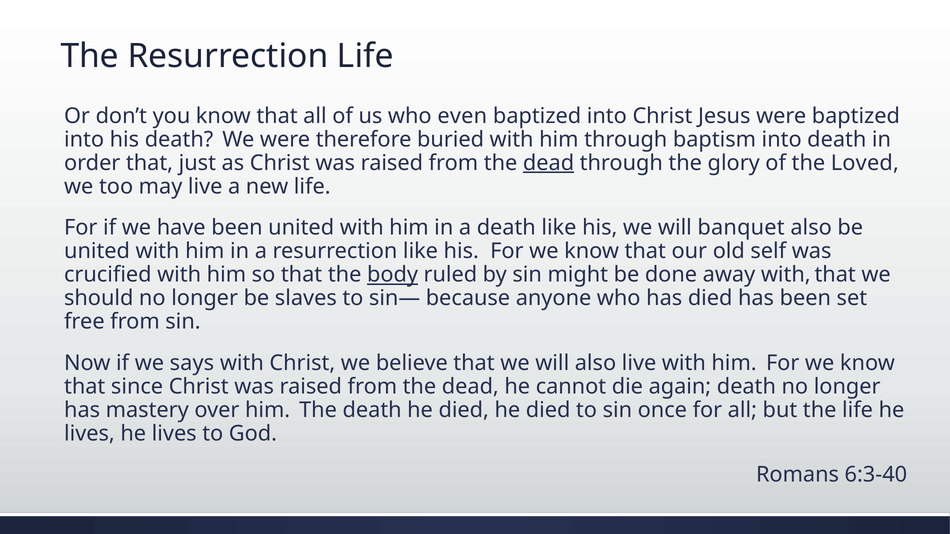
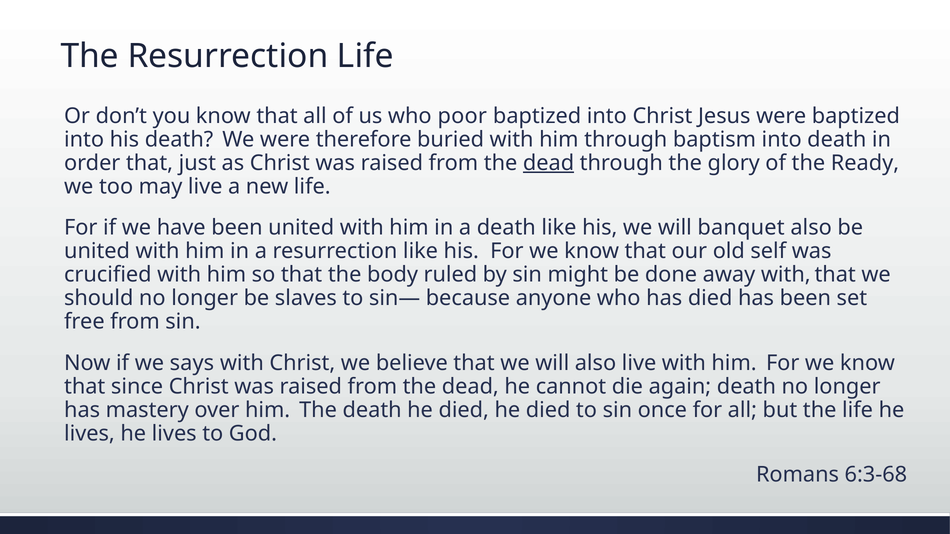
even: even -> poor (462, 116)
Loved: Loved -> Ready (865, 163)
body underline: present -> none (393, 275)
6:3-40: 6:3-40 -> 6:3-68 (876, 475)
